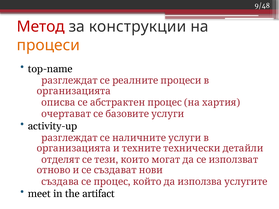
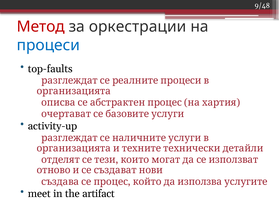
конструкции: конструкции -> оркестрации (138, 27)
процеси colour: orange -> blue (48, 45)
top-name: top-name -> top-faults (50, 69)
